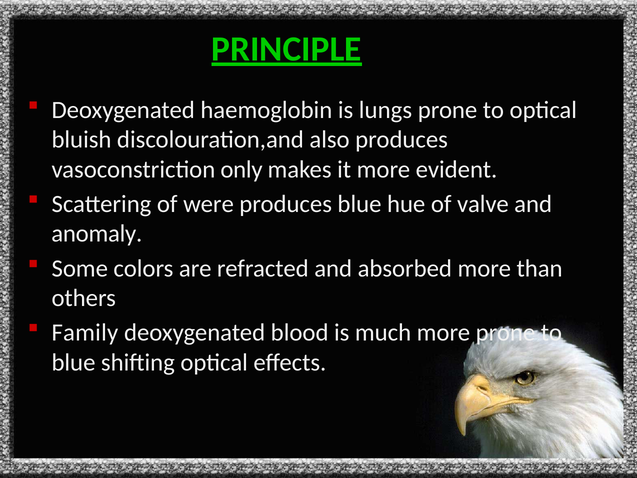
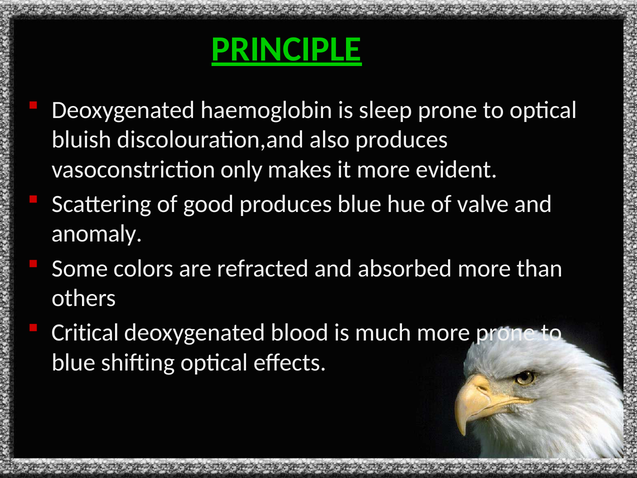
lungs: lungs -> sleep (385, 110)
were: were -> good (208, 204)
Family: Family -> Critical (85, 333)
